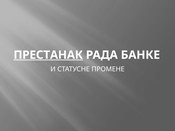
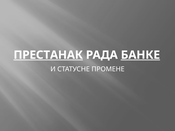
БАНКЕ underline: none -> present (140, 55)
